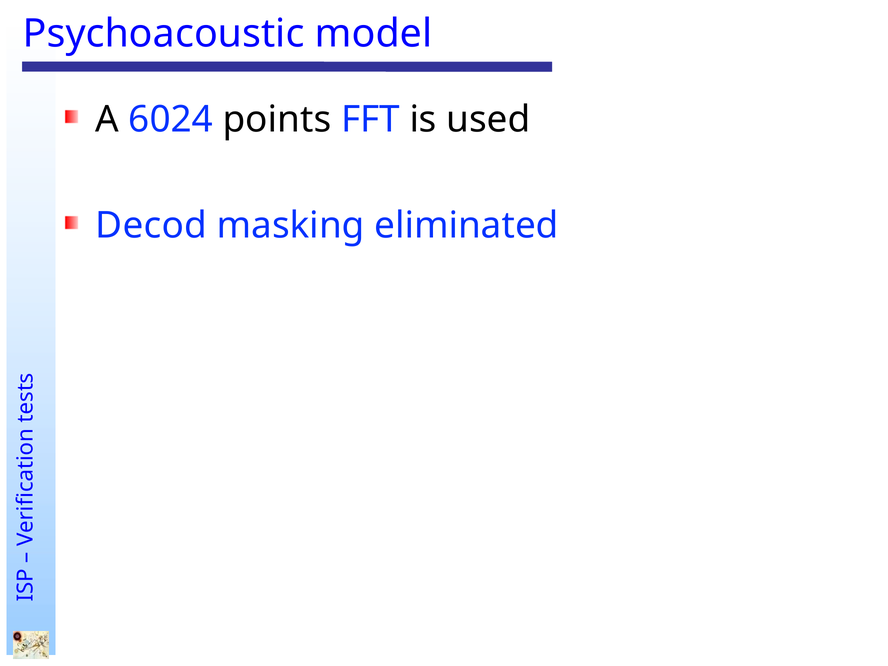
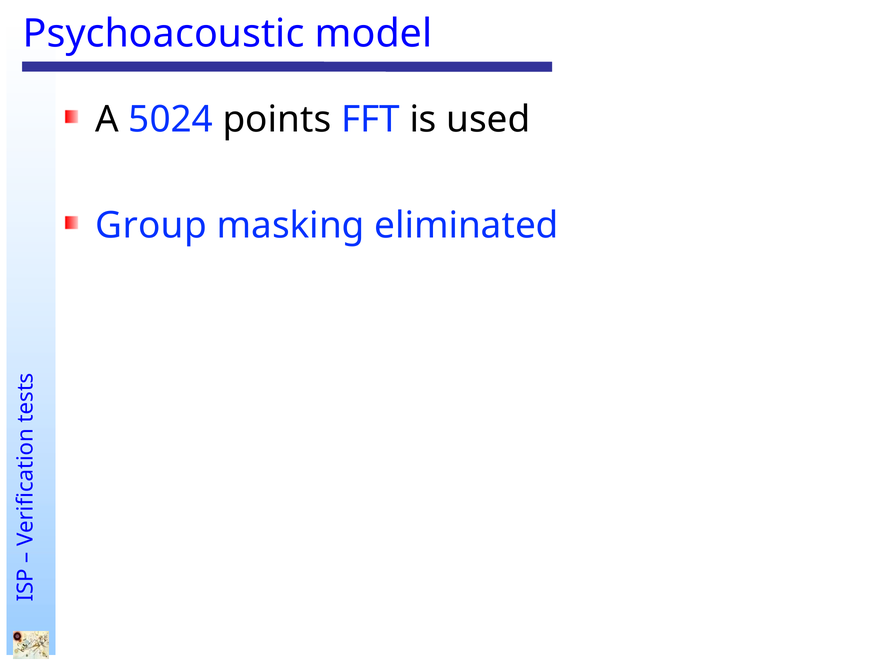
6024: 6024 -> 5024 (171, 119)
Decod: Decod -> Group (151, 225)
